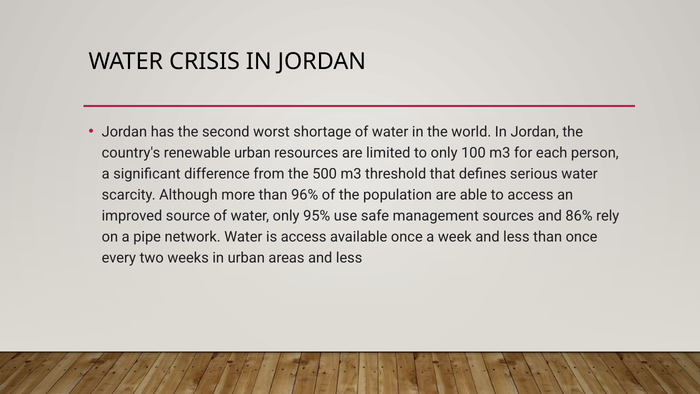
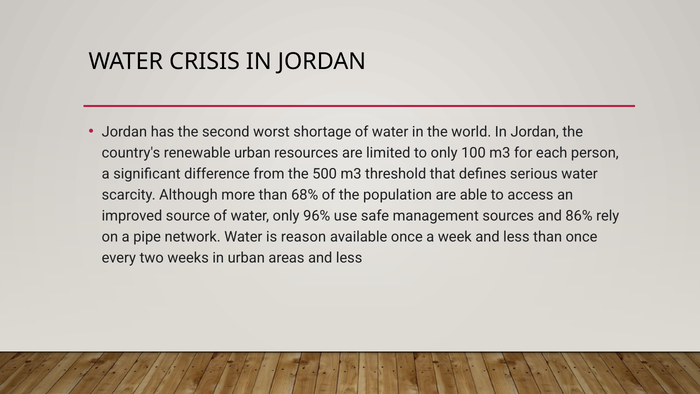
96%: 96% -> 68% (305, 195)
95%: 95% -> 96% (317, 216)
is access: access -> reason (304, 237)
